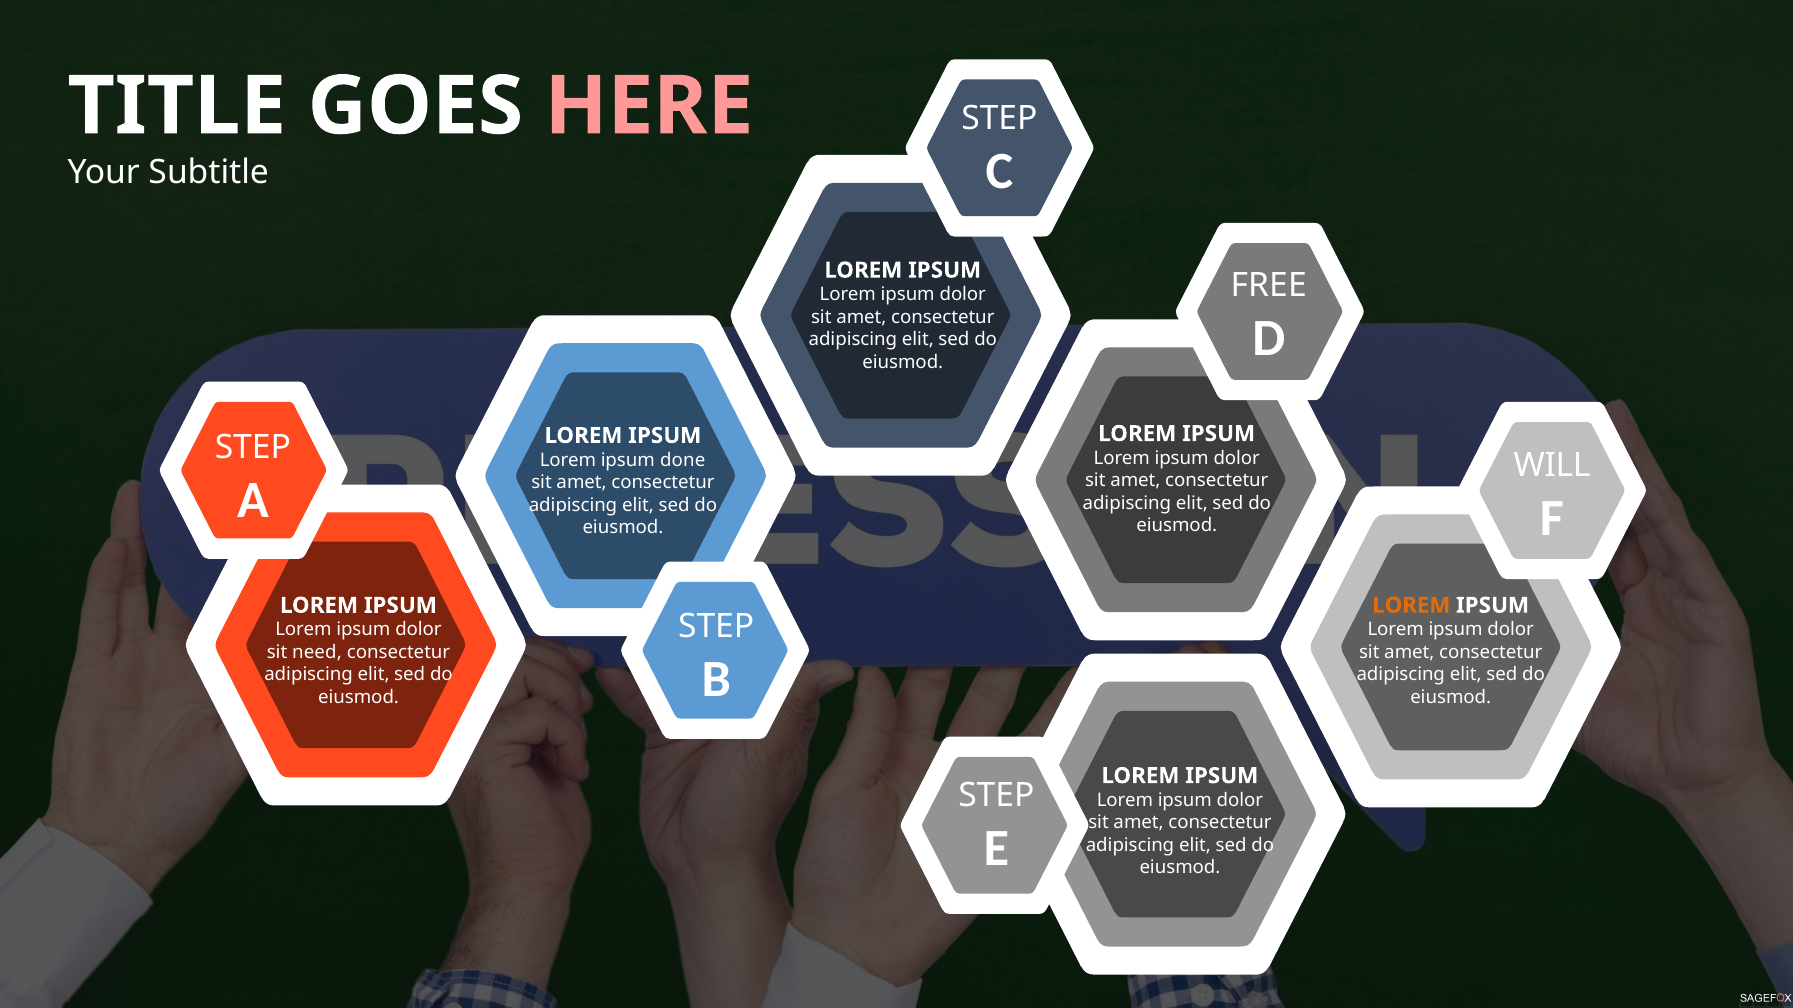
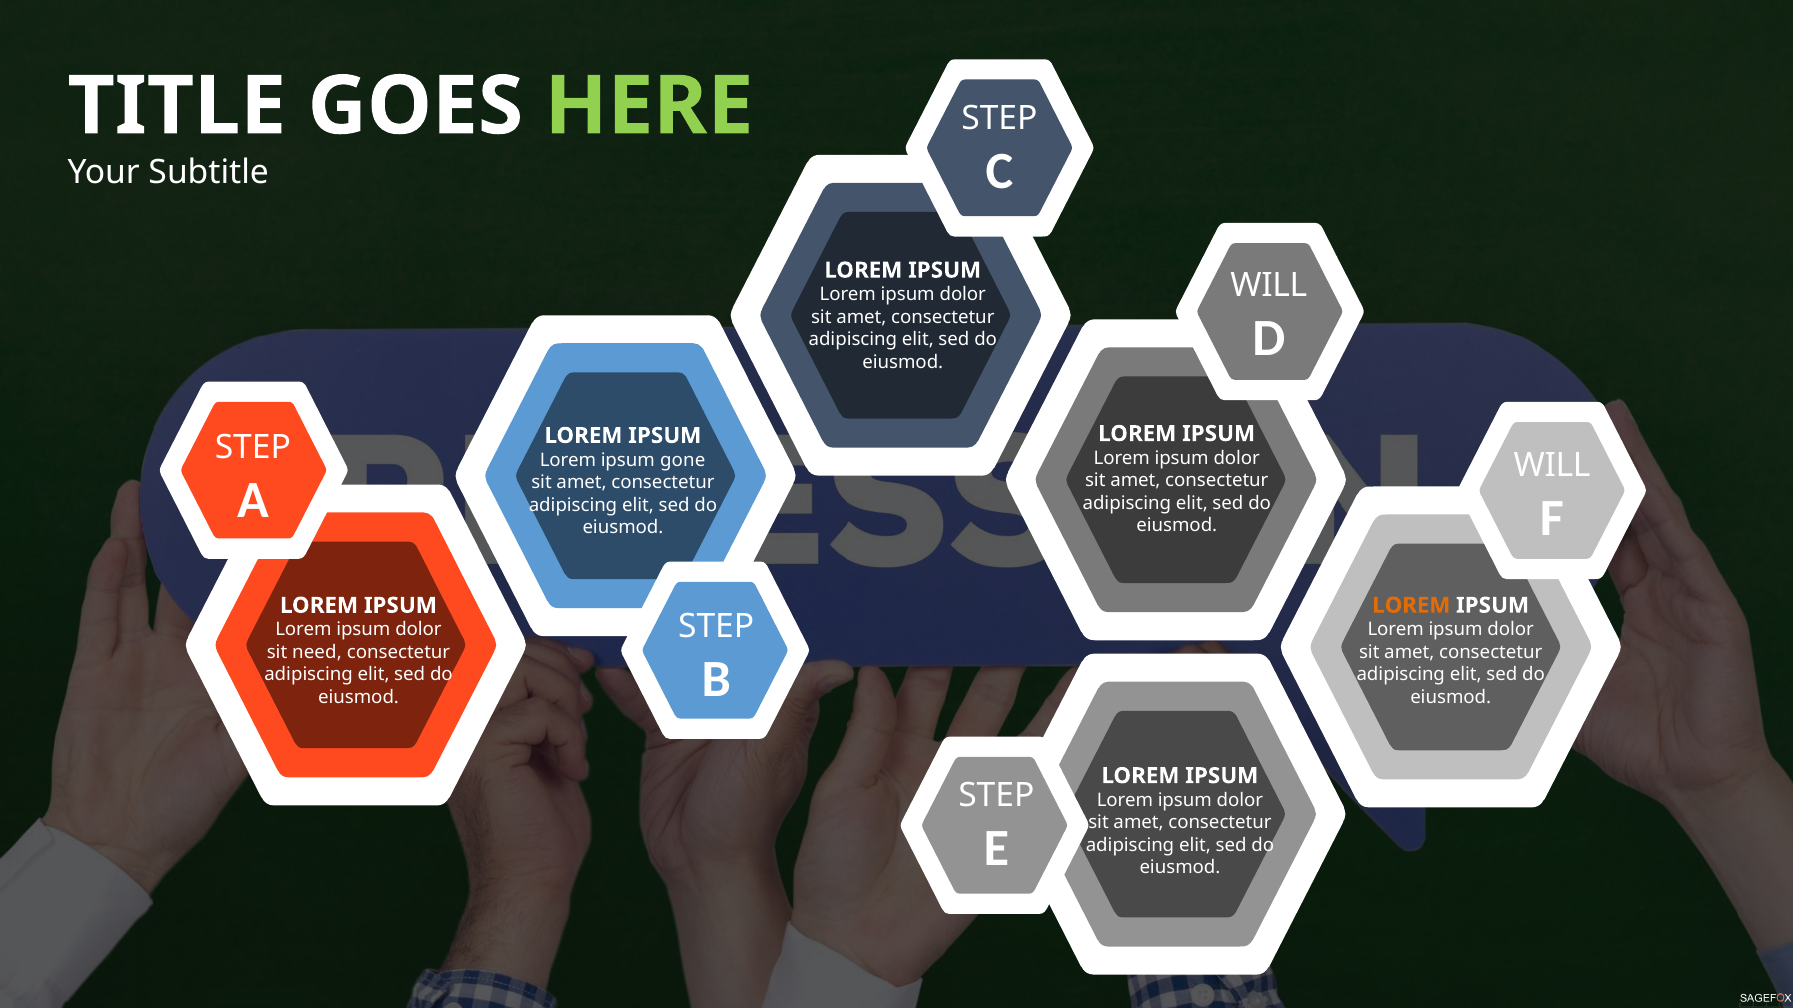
HERE colour: pink -> light green (649, 106)
FREE: FREE -> WILL (1269, 286)
done: done -> gone (683, 460)
